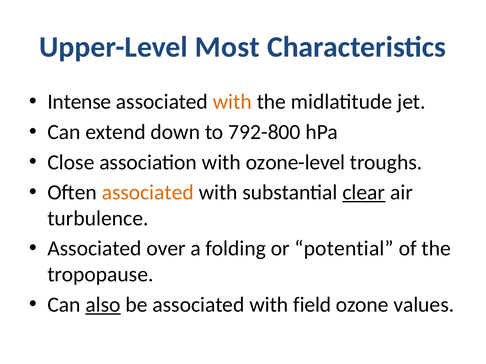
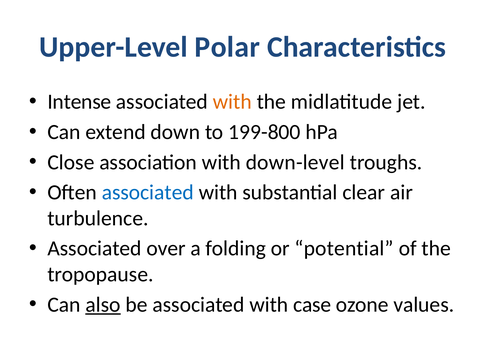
Most: Most -> Polar (227, 47)
792-800: 792-800 -> 199-800 (264, 132)
ozone-level: ozone-level -> down-level (295, 162)
associated colour: orange -> blue (148, 193)
clear underline: present -> none (364, 193)
field: field -> case (312, 305)
